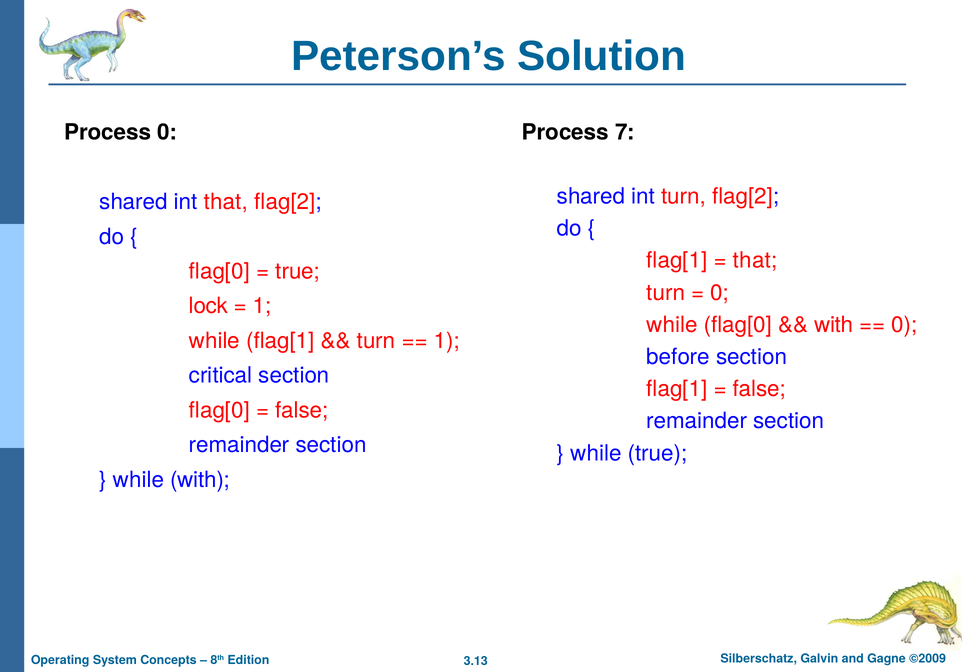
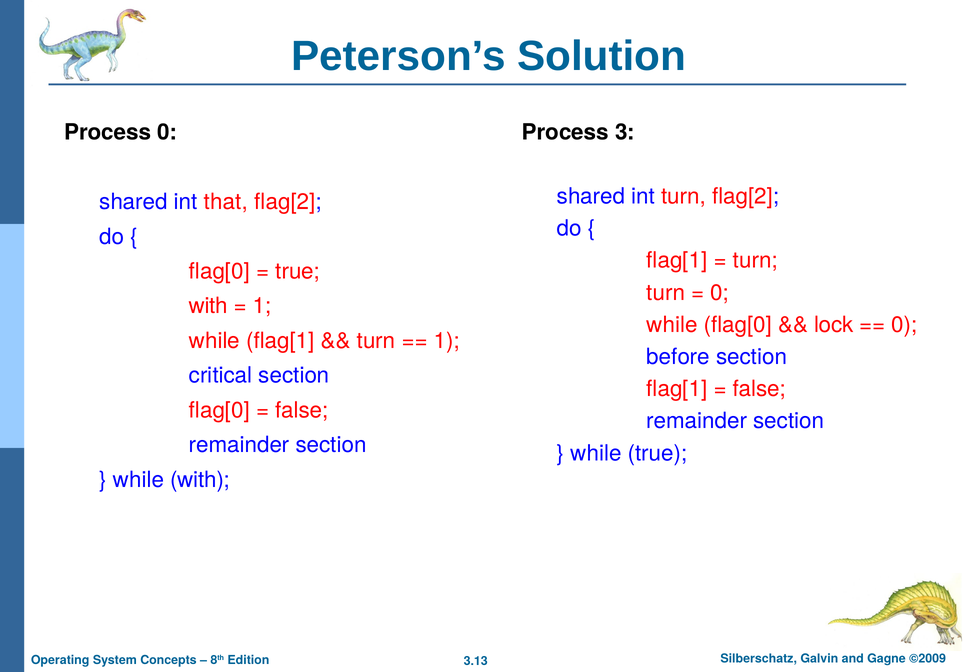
7: 7 -> 3 (625, 132)
that: that -> turn (755, 261)
lock: lock -> with (208, 306)
with: with -> lock (834, 325)
